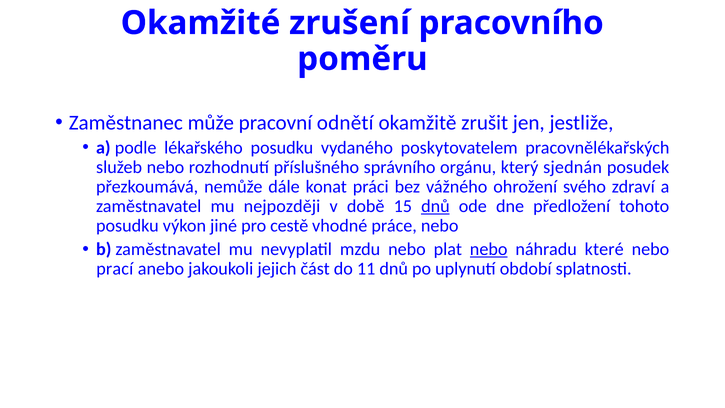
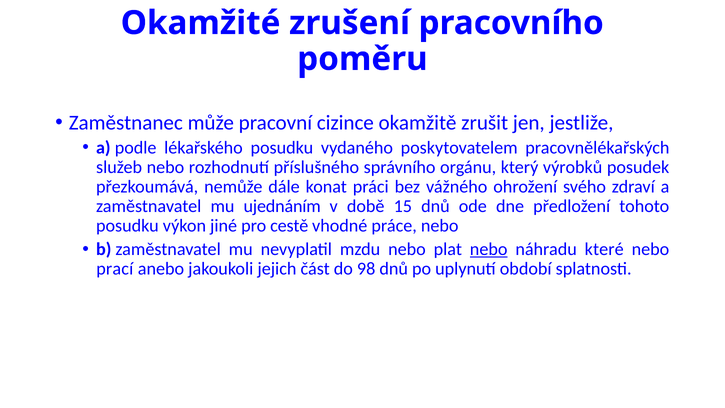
odnětí: odnětí -> cizince (345, 123)
sjednán: sjednán -> výrobků (573, 167)
nejpozději: nejpozději -> ujednáním (282, 206)
dnů underline: present -> none (435, 206)
11: 11 -> 98 (366, 269)
